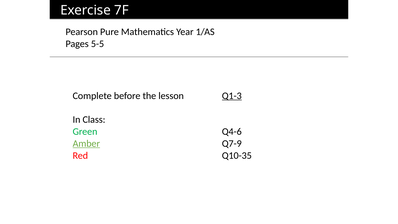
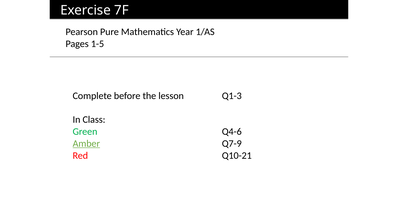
5-5: 5-5 -> 1-5 (98, 44)
Q1-3 underline: present -> none (232, 96)
Q10-35: Q10-35 -> Q10-21 (237, 155)
